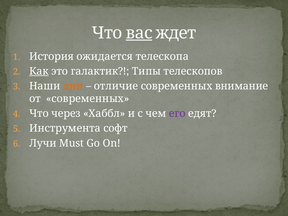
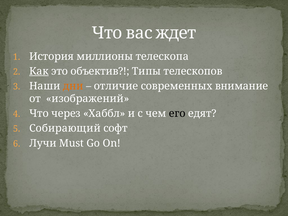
вас underline: present -> none (139, 33)
ожидается: ожидается -> миллионы (105, 56)
галактик: галактик -> объектив (100, 71)
от современных: современных -> изображений (88, 99)
его colour: purple -> black (177, 113)
Инструмента: Инструмента -> Собирающий (65, 128)
